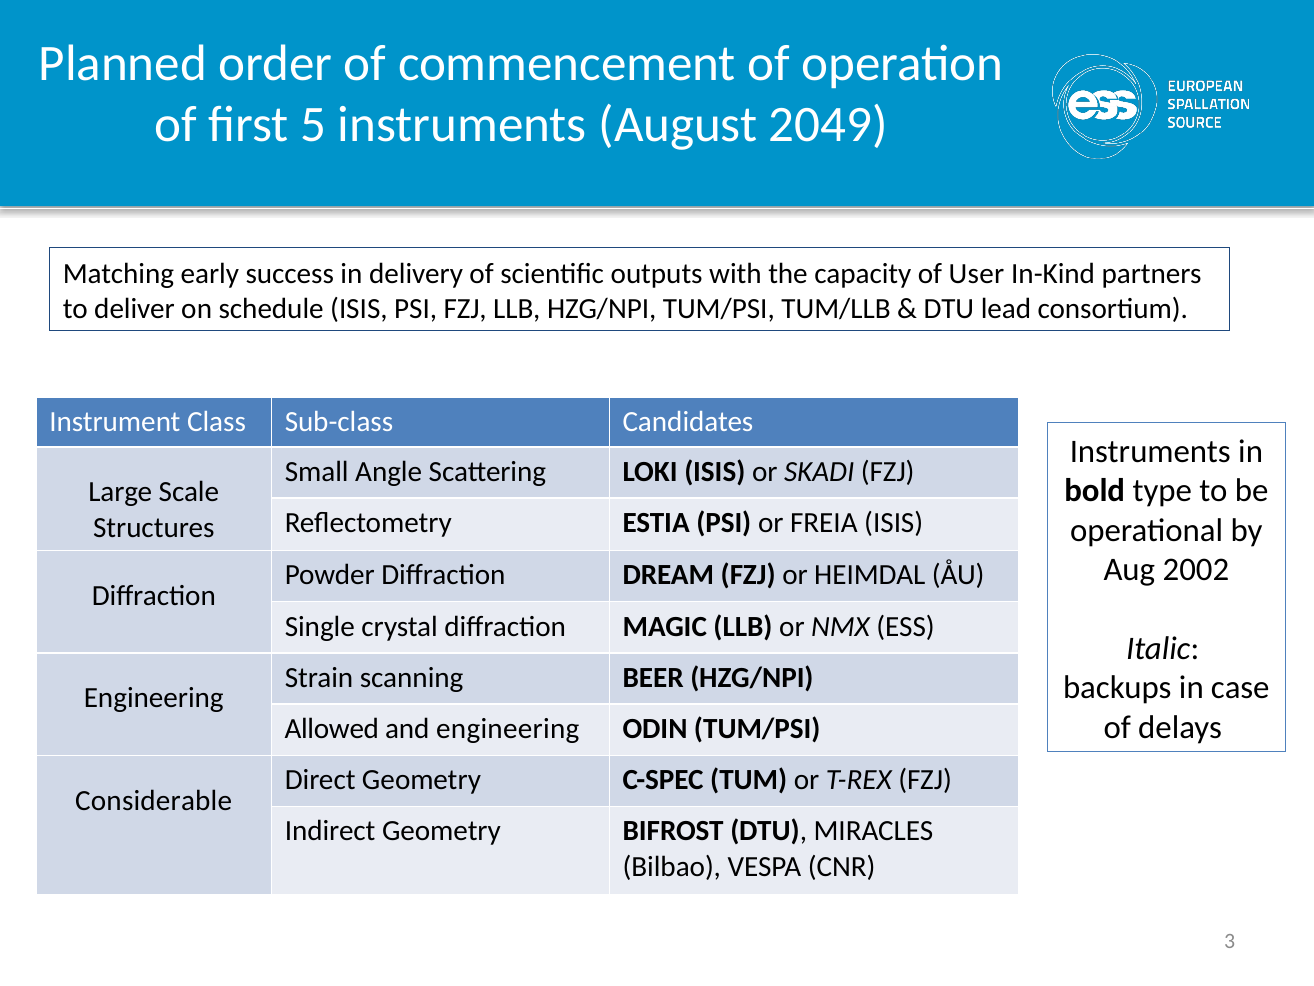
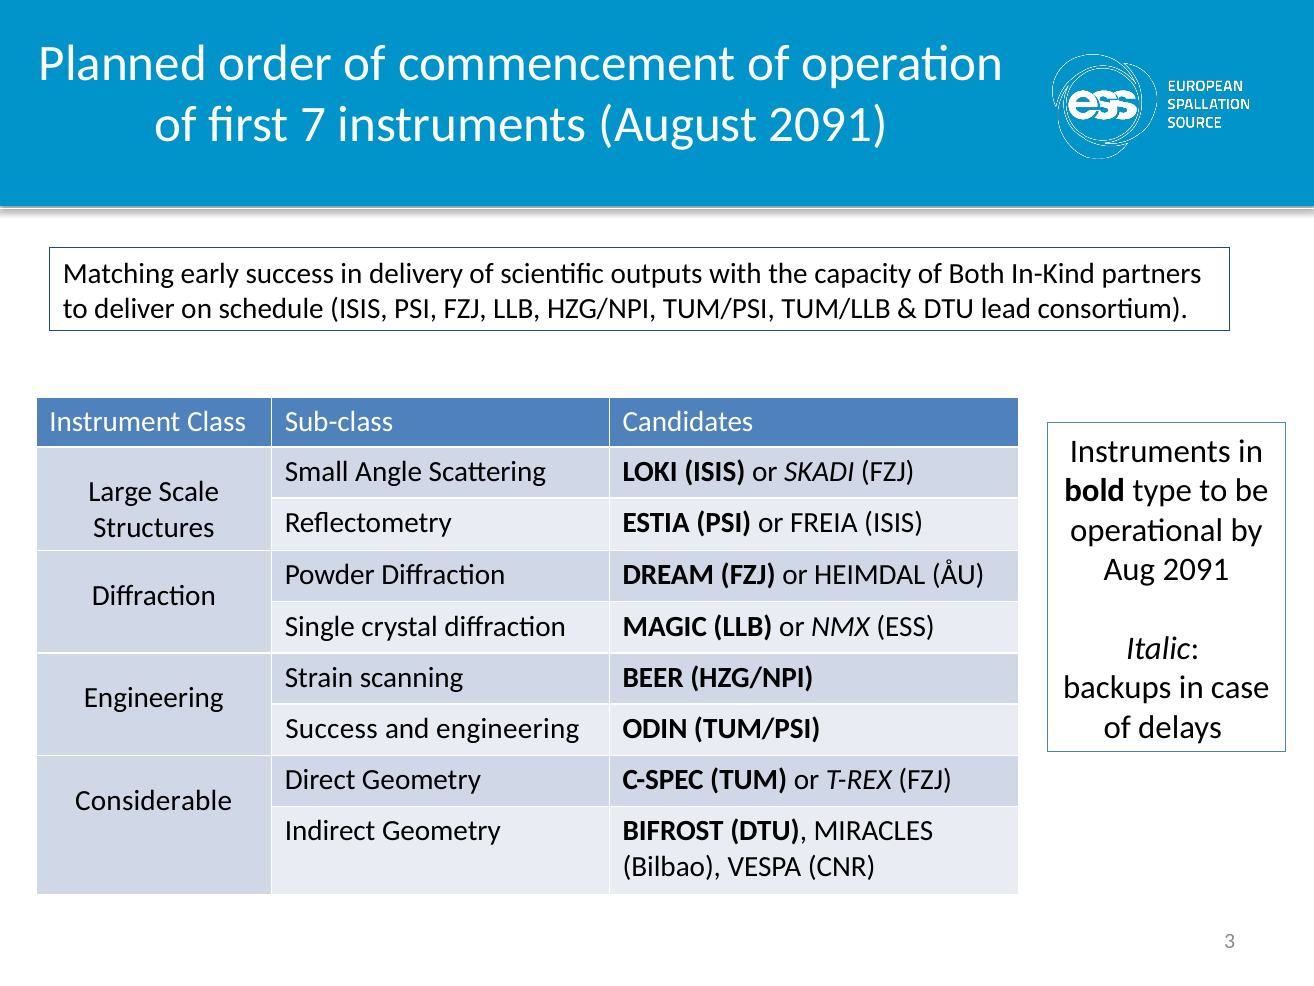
5: 5 -> 7 (313, 124)
August 2049: 2049 -> 2091 (828, 124)
User: User -> Both (977, 274)
Aug 2002: 2002 -> 2091 (1196, 569)
Allowed: Allowed -> Success (331, 728)
